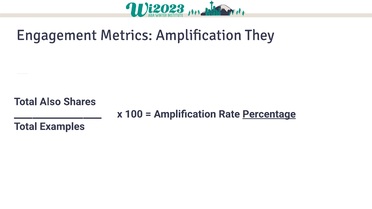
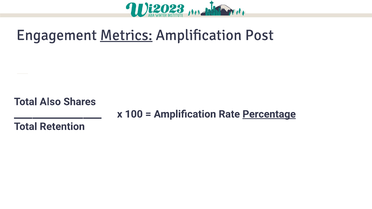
Metrics underline: none -> present (126, 35)
They: They -> Post (259, 35)
Examples: Examples -> Retention (62, 127)
